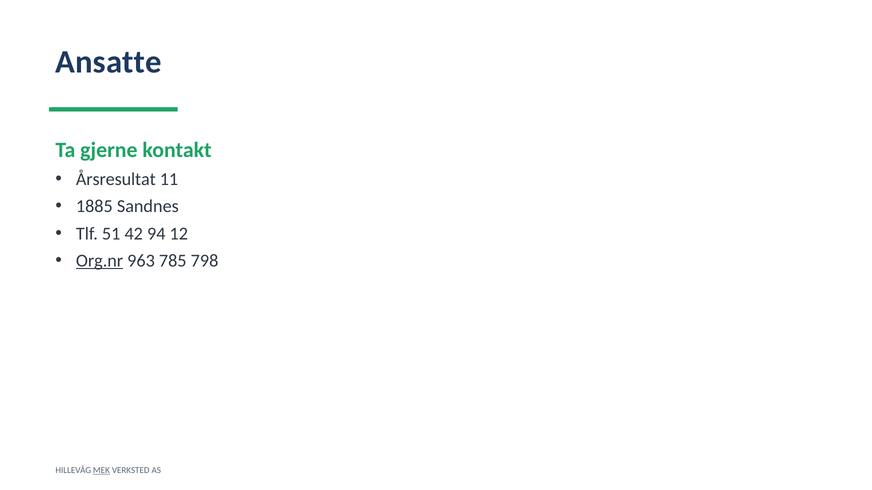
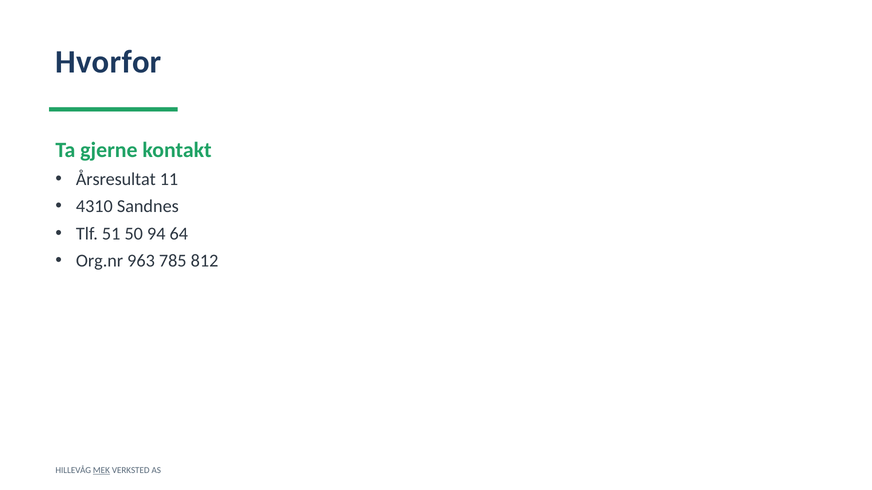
Ansatte: Ansatte -> Hvorfor (108, 62)
1885: 1885 -> 4310 (94, 207)
42: 42 -> 50 (134, 234)
12: 12 -> 64 (179, 234)
Org.nr underline: present -> none (100, 261)
798: 798 -> 812 (205, 261)
